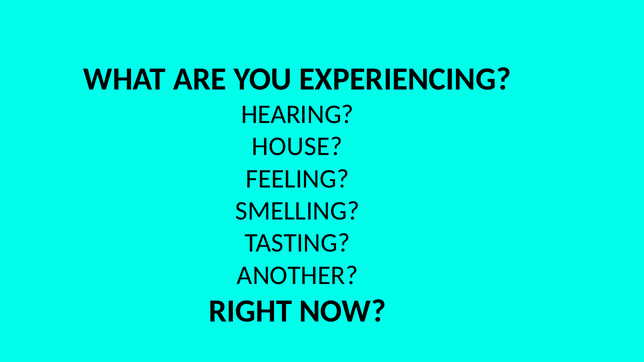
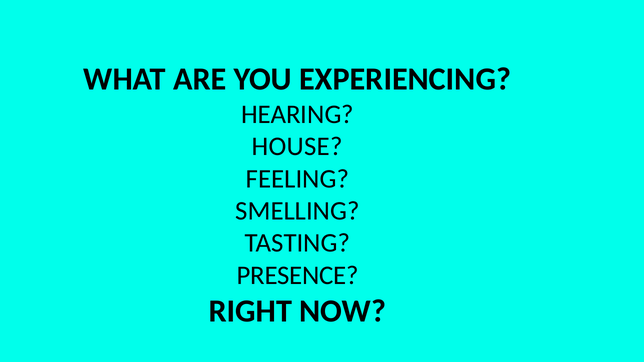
ANOTHER: ANOTHER -> PRESENCE (298, 275)
